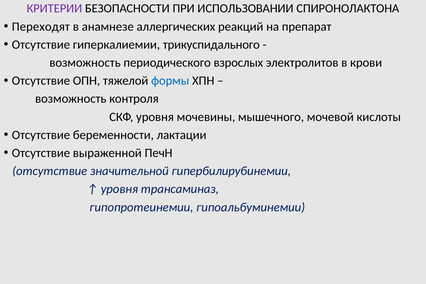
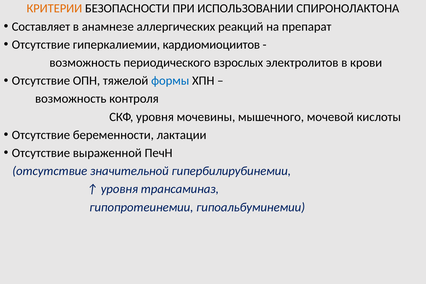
КРИТЕРИИ colour: purple -> orange (54, 9)
Переходят: Переходят -> Составляет (41, 27)
трикуспидального: трикуспидального -> кардиомиоциитов (211, 45)
